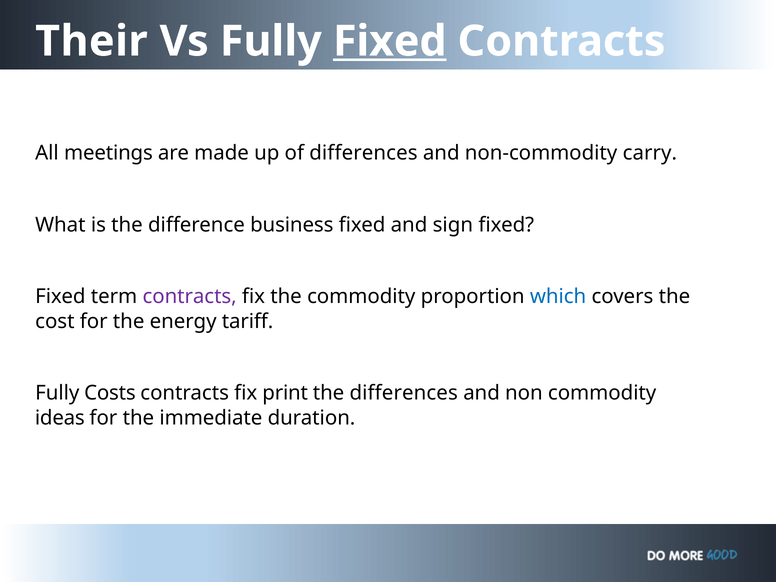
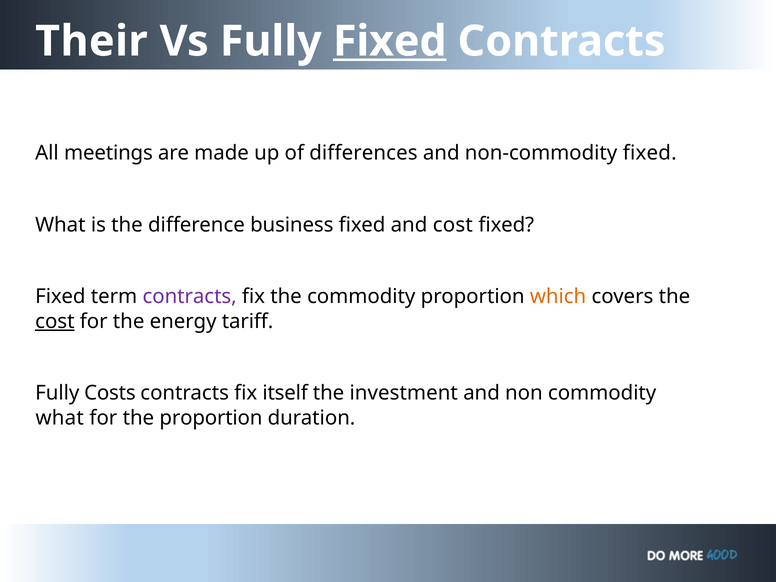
non-commodity carry: carry -> fixed (650, 153)
and sign: sign -> cost (453, 225)
which colour: blue -> orange (558, 296)
cost underline: none -> present (55, 321)
print: print -> itself (285, 393)
the differences: differences -> investment (404, 393)
ideas: ideas -> what (60, 418)
the immediate: immediate -> proportion (211, 418)
